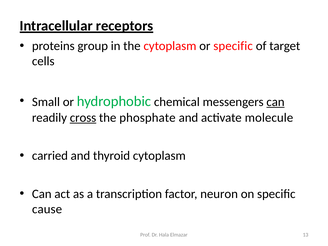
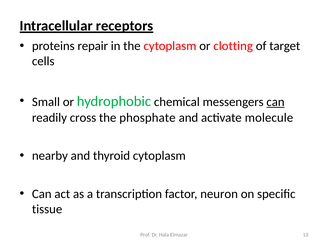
group: group -> repair (93, 46)
or specific: specific -> clotting (233, 46)
cross underline: present -> none (83, 118)
carried: carried -> nearby (50, 156)
cause: cause -> tissue (47, 209)
